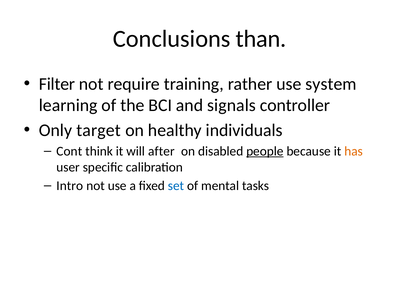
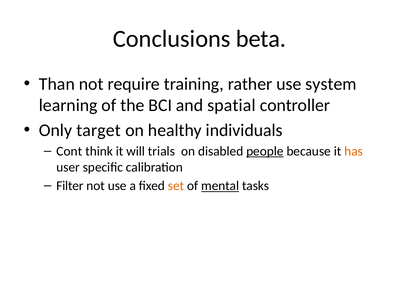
than: than -> beta (261, 39)
Filter: Filter -> Than (57, 84)
signals: signals -> spatial (231, 105)
after: after -> trials (161, 151)
Intro: Intro -> Filter (70, 185)
set colour: blue -> orange (176, 185)
mental underline: none -> present (220, 185)
